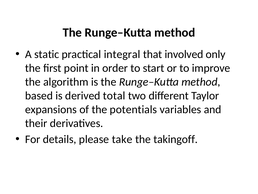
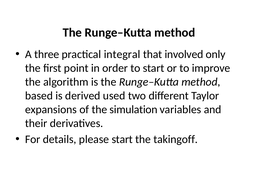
static: static -> three (47, 54)
total: total -> used (114, 95)
potentials: potentials -> simulation (134, 109)
please take: take -> start (122, 139)
